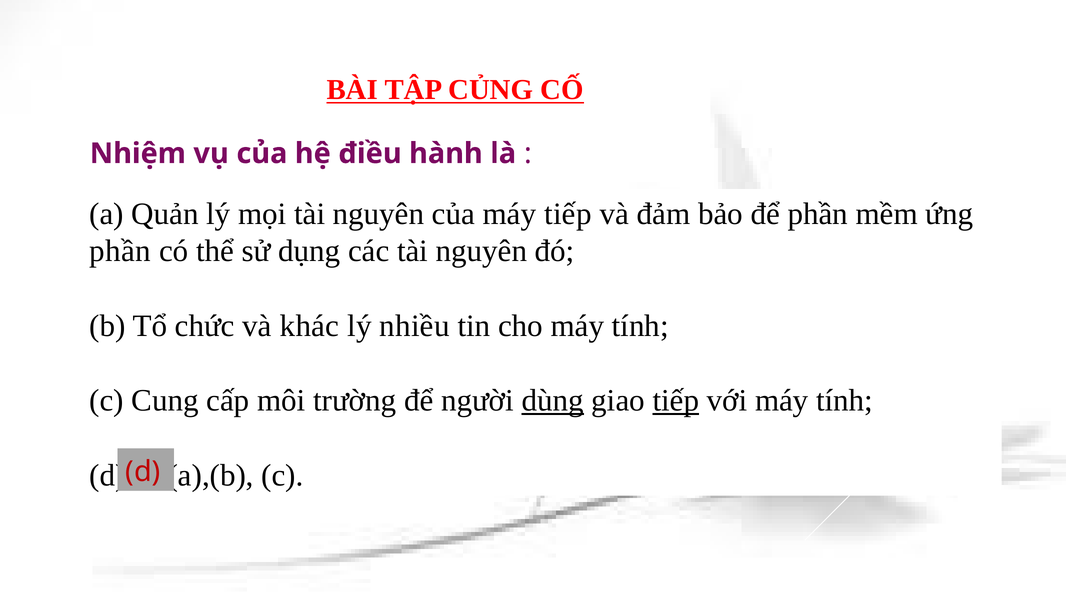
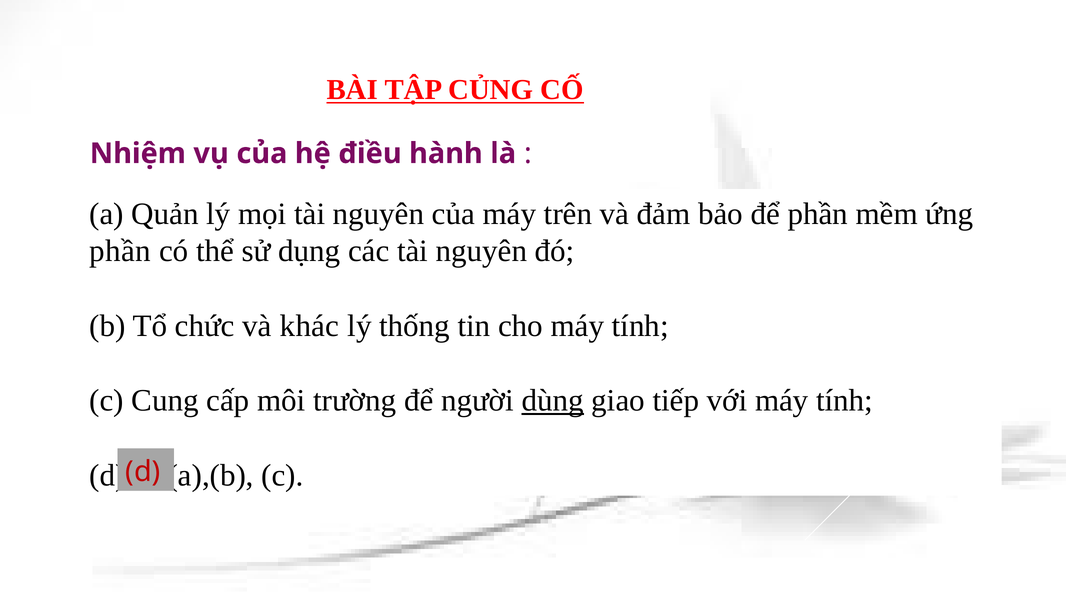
máy tiếp: tiếp -> trên (568, 214)
nhiều: nhiều -> thống (415, 326)
tiếp underline: present -> none (676, 400)
